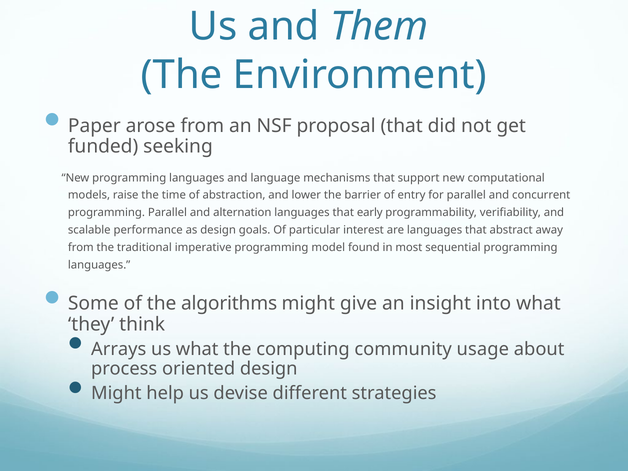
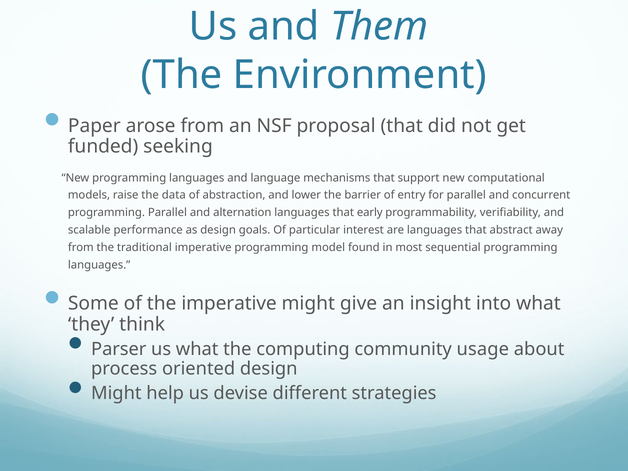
time: time -> data (174, 195)
the algorithms: algorithms -> imperative (229, 304)
Arrays: Arrays -> Parser (119, 349)
